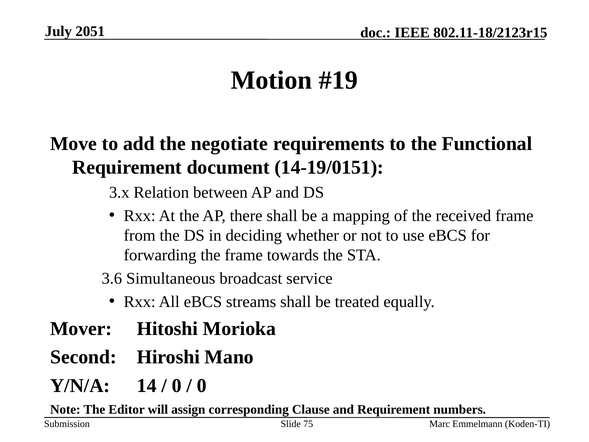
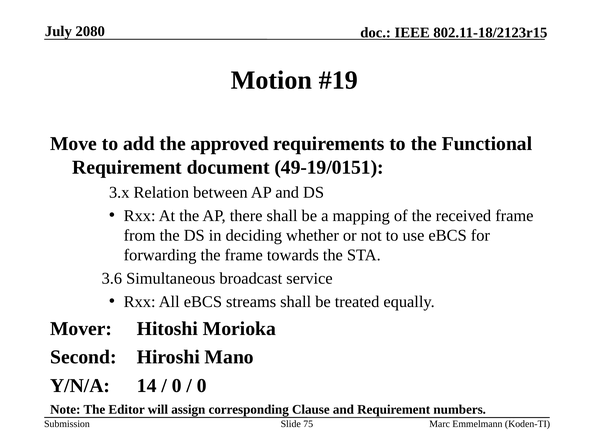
2051: 2051 -> 2080 (90, 31)
negotiate: negotiate -> approved (230, 144)
14-19/0151: 14-19/0151 -> 49-19/0151 (329, 167)
